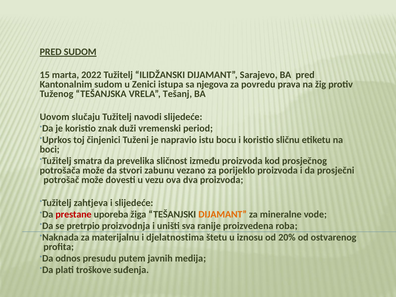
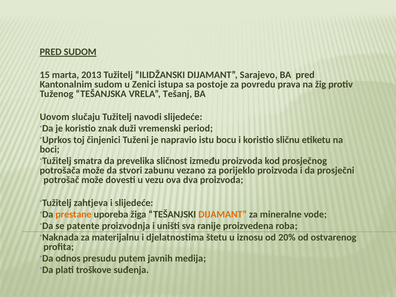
2022: 2022 -> 2013 (91, 75)
njegova: njegova -> postoje (212, 84)
prestane colour: red -> orange (74, 214)
pretrpio: pretrpio -> patente (83, 226)
